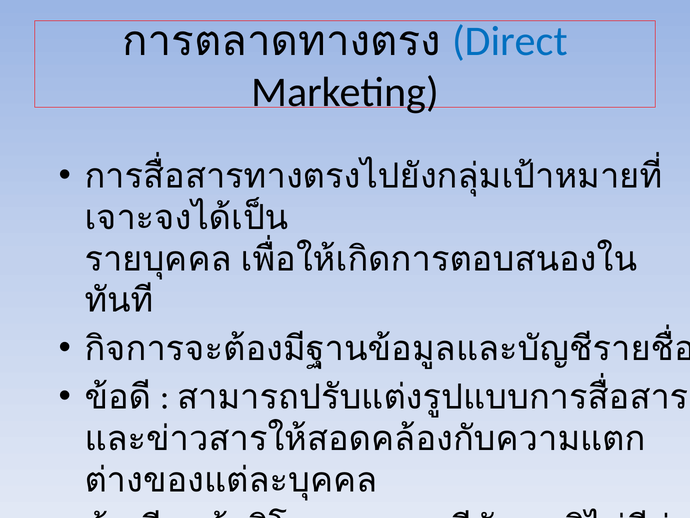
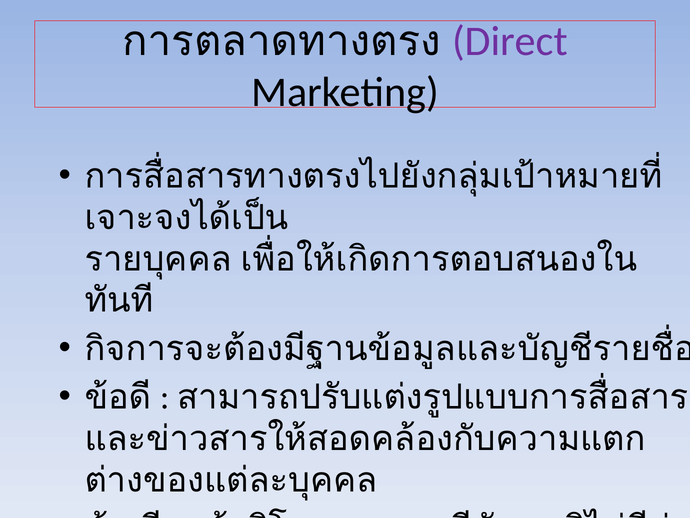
Direct colour: blue -> purple (510, 42)
